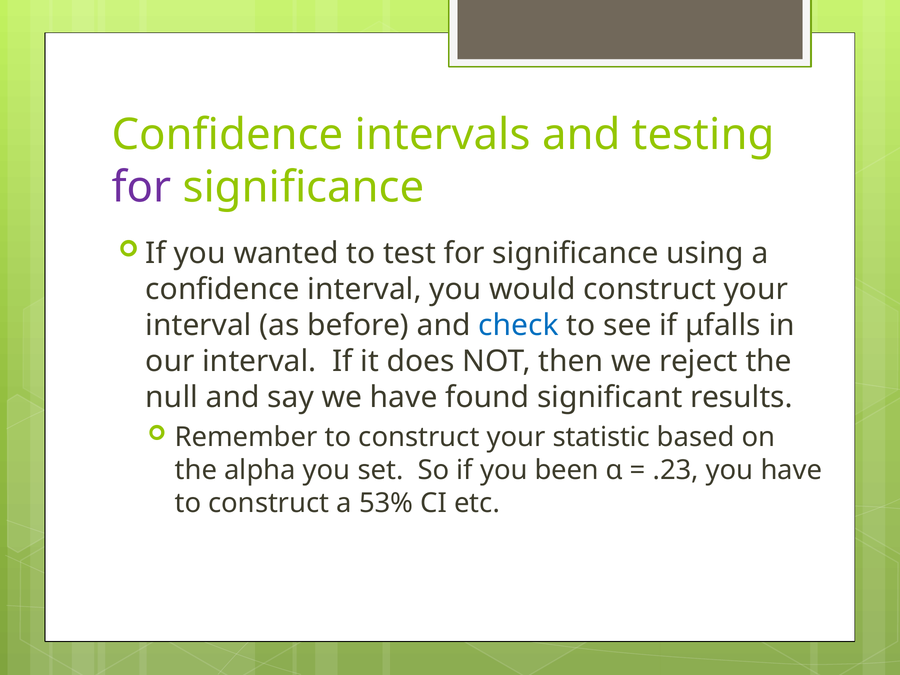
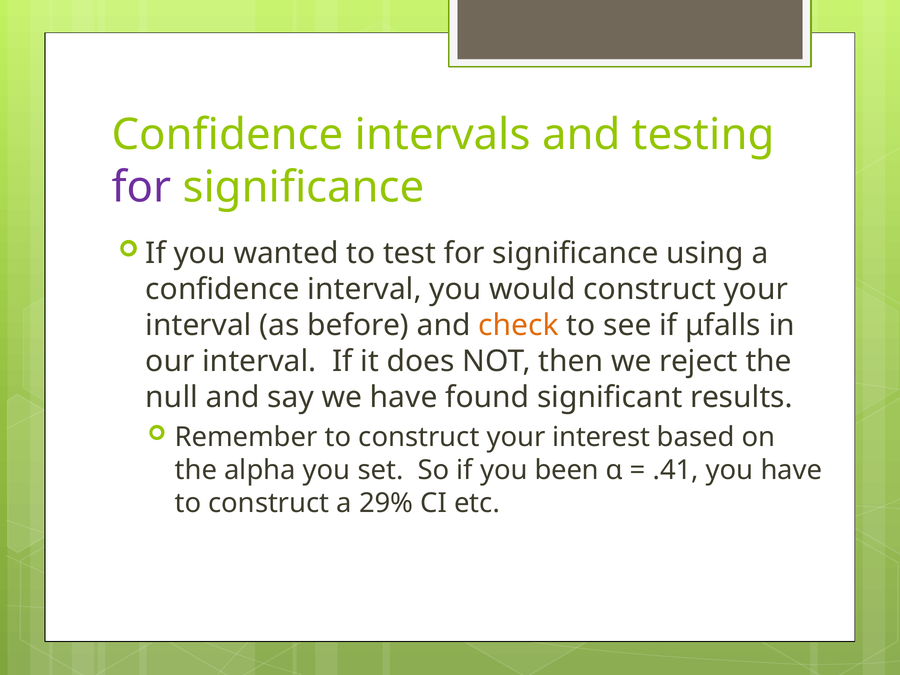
check colour: blue -> orange (519, 325)
statistic: statistic -> interest (601, 437)
.23: .23 -> .41 (676, 470)
53%: 53% -> 29% (386, 503)
